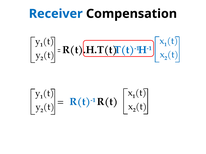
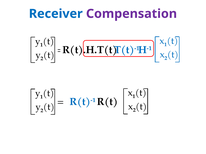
Compensation colour: black -> purple (131, 14)
